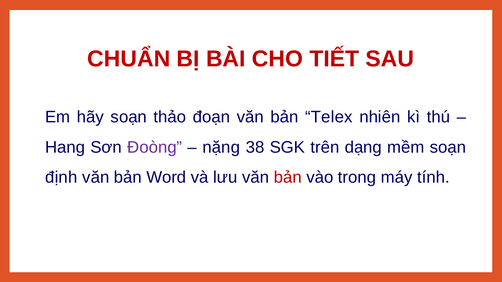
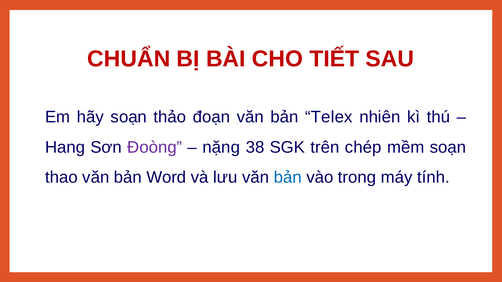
dạng: dạng -> chép (363, 147)
định: định -> thao (61, 178)
bản colour: red -> blue (288, 178)
